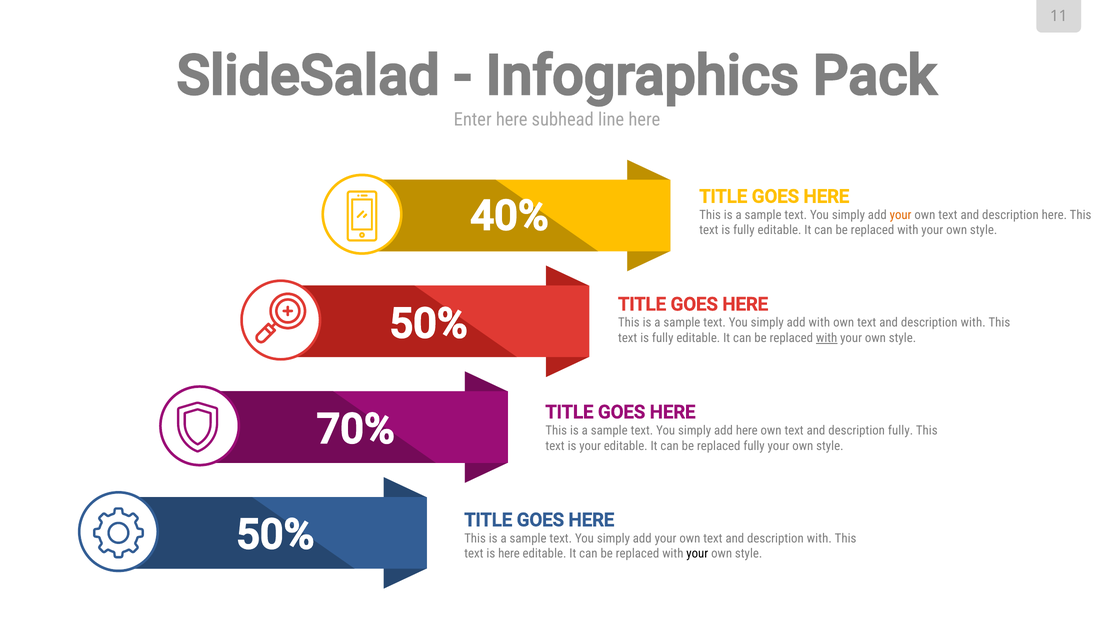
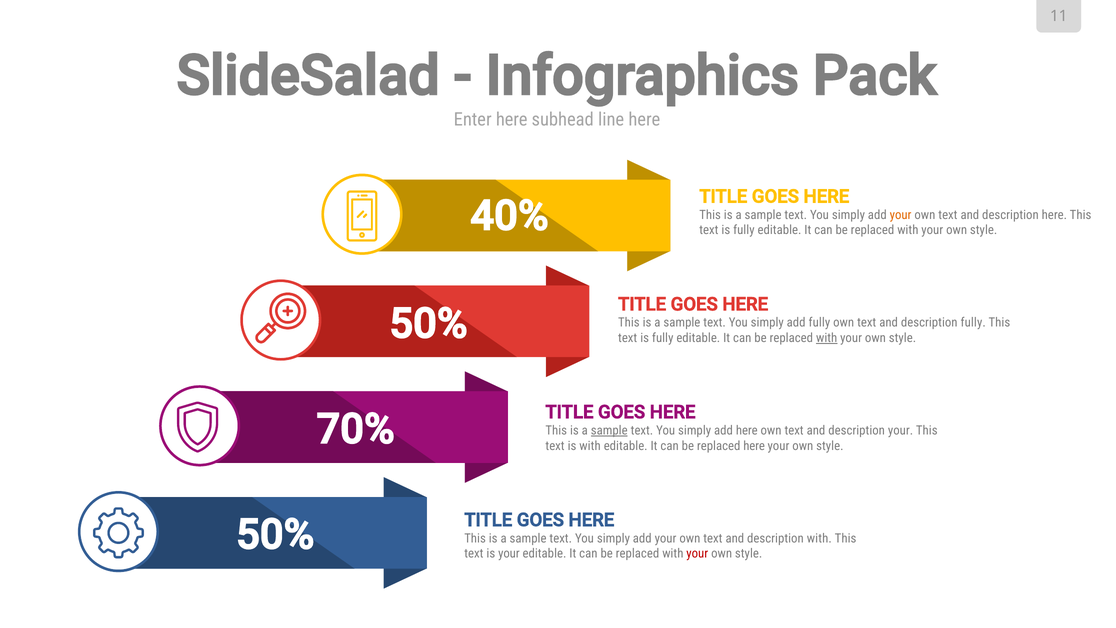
add with: with -> fully (819, 323)
with: with -> fully (973, 323)
sample underline: none -> present (609, 430)
description fully: fully -> your (901, 430)
is your: your -> with (590, 446)
replaced fully: fully -> here (754, 446)
is here: here -> your (509, 554)
your colour: black -> red (697, 554)
